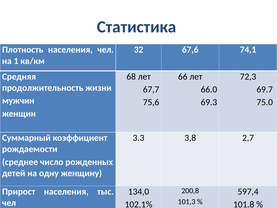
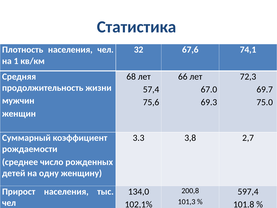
67,7: 67,7 -> 57,4 (151, 89)
66.0: 66.0 -> 67.0 (209, 89)
